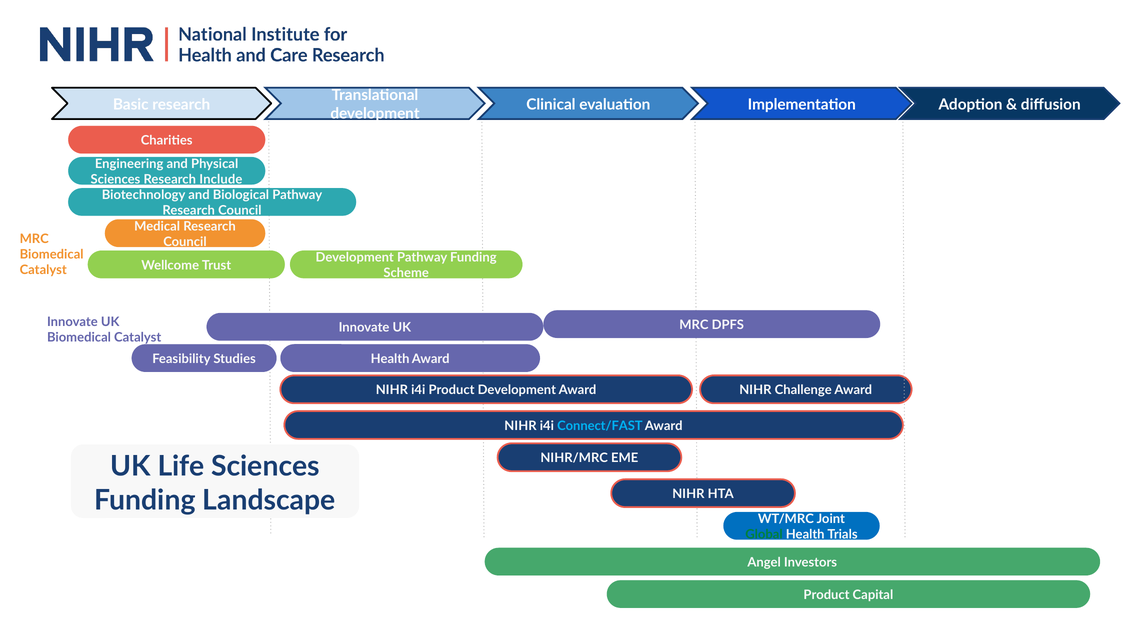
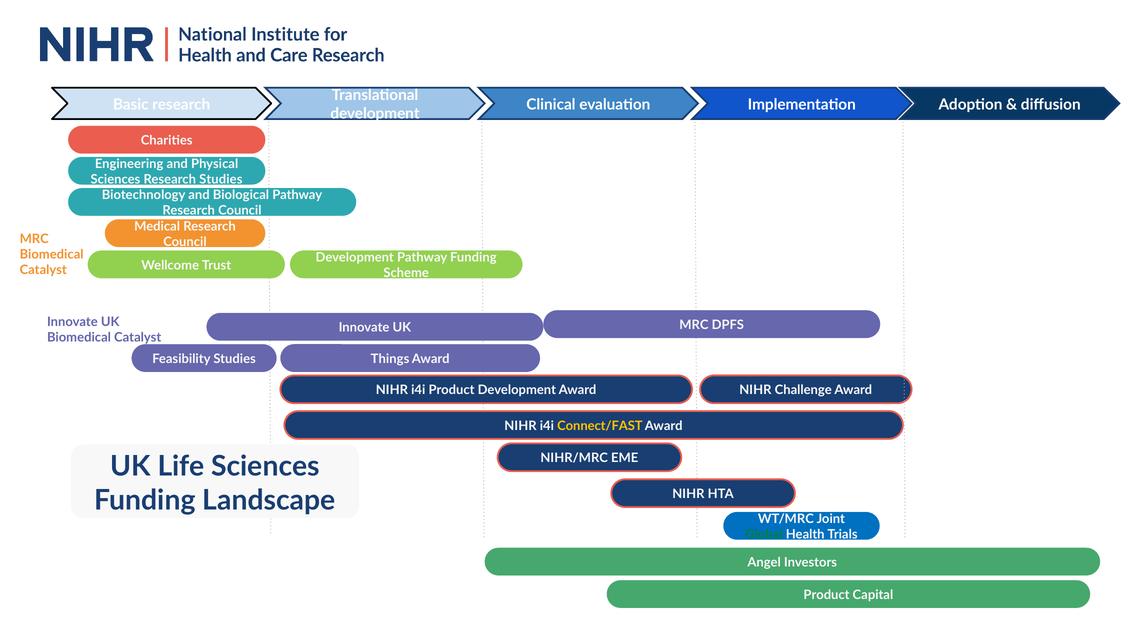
Research Include: Include -> Studies (221, 179)
Studies Health: Health -> Things (390, 359)
Connect/FAST colour: light blue -> yellow (600, 426)
